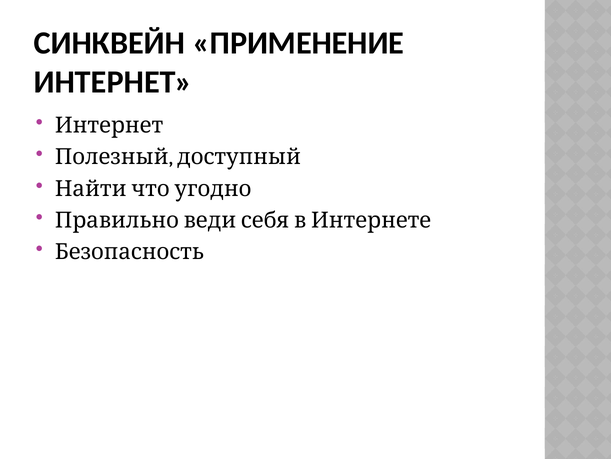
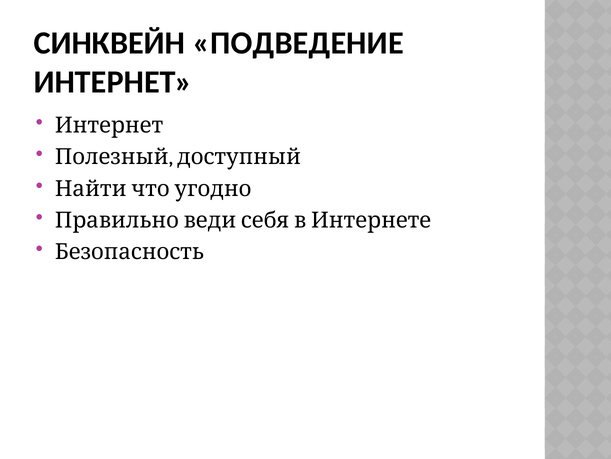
ПРИМЕНЕНИЕ: ПРИМЕНЕНИЕ -> ПОДВЕДЕНИЕ (298, 43)
